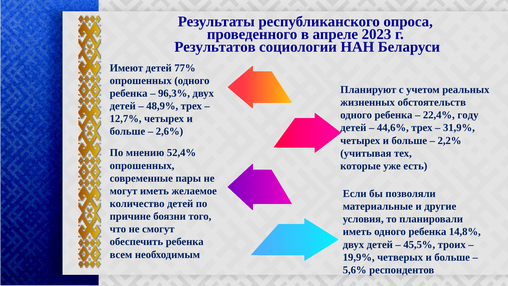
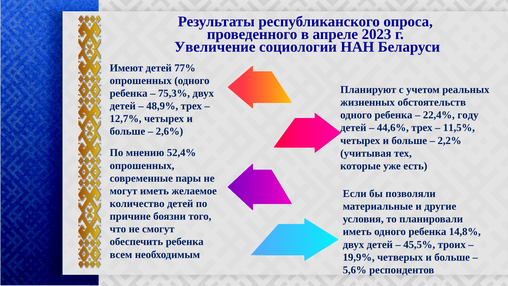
Результатов: Результатов -> Увеличение (215, 47)
96,3%: 96,3% -> 75,3% (174, 93)
31,9%: 31,9% -> 11,5% (459, 128)
